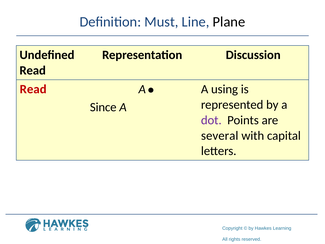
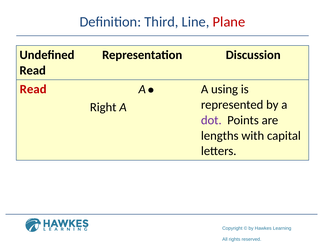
Must: Must -> Third (161, 22)
Plane colour: black -> red (229, 22)
Since: Since -> Right (103, 107)
several: several -> lengths (220, 135)
